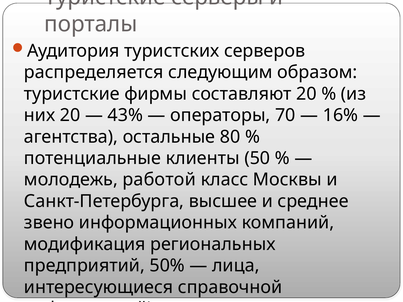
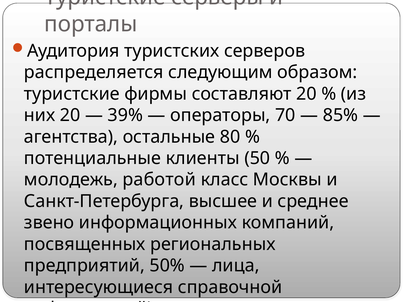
43%: 43% -> 39% (125, 115)
16%: 16% -> 85% (340, 115)
модификация: модификация -> посвященных (85, 244)
